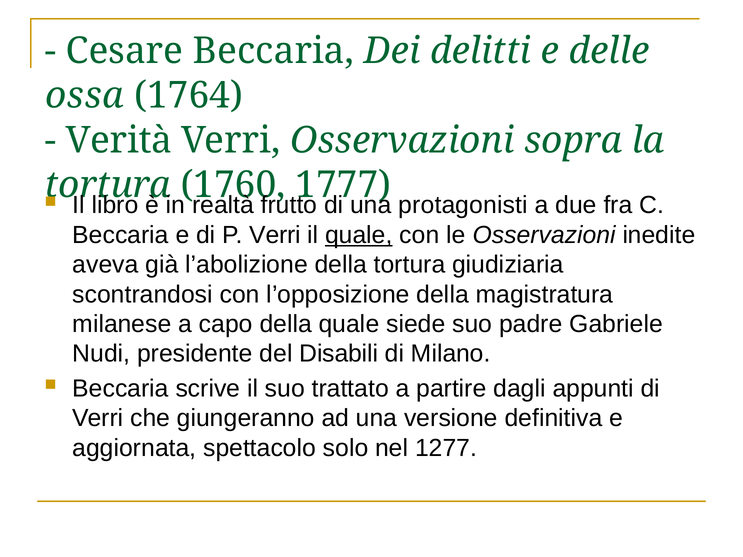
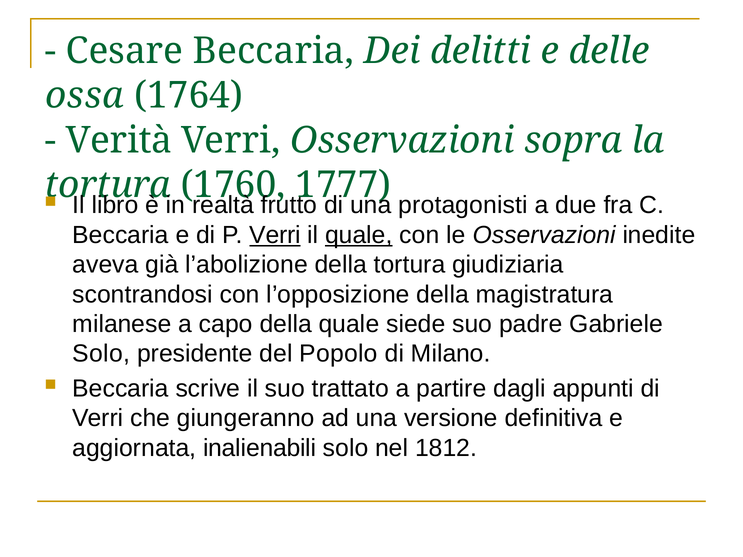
Verri underline: none -> present (275, 235)
Nudi: Nudi -> Solo (101, 354)
Disabili: Disabili -> Popolo (339, 354)
spettacolo: spettacolo -> inalienabili (260, 448)
1277: 1277 -> 1812 (446, 448)
